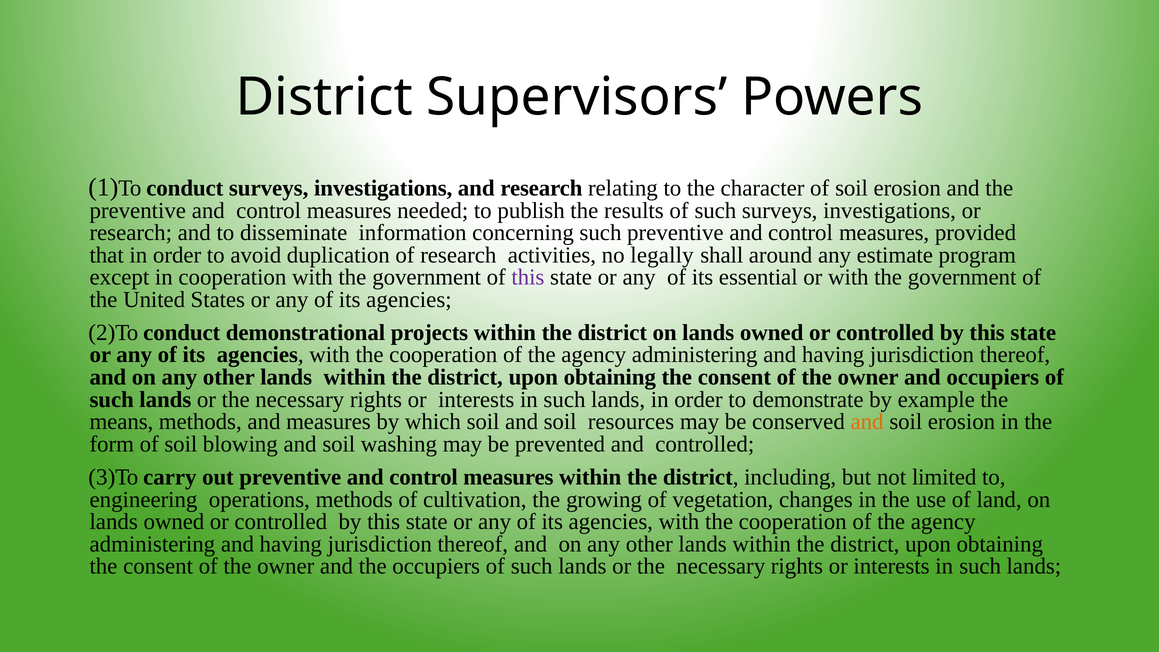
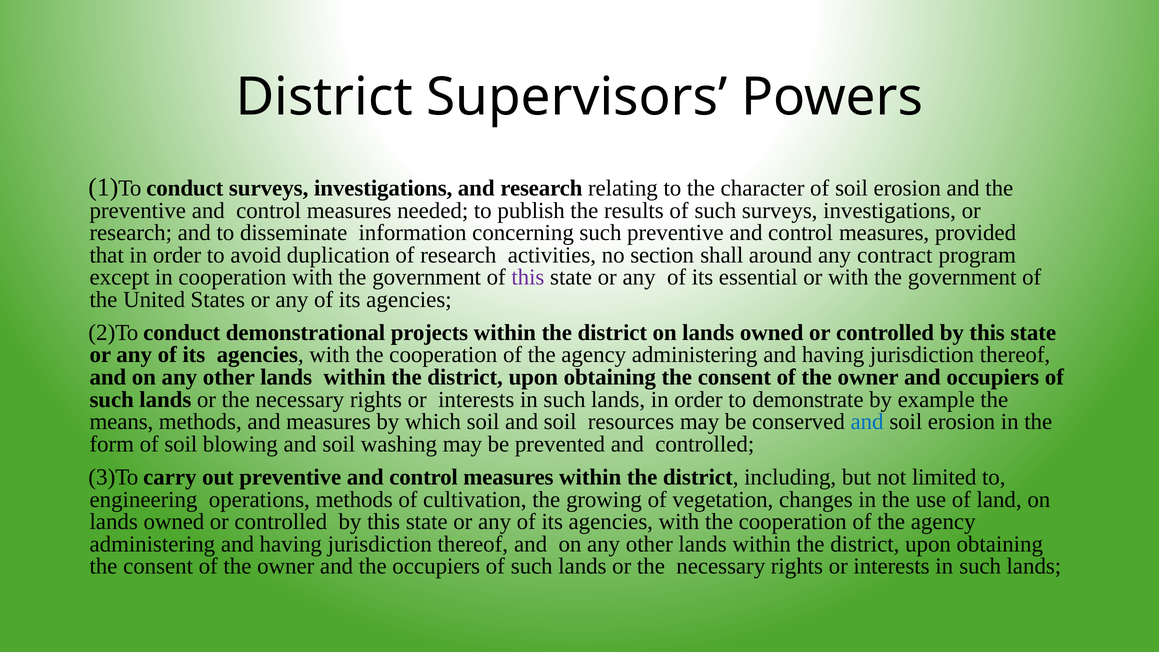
legally: legally -> section (662, 255)
estimate: estimate -> contract (895, 255)
and colour: orange -> blue (867, 422)
